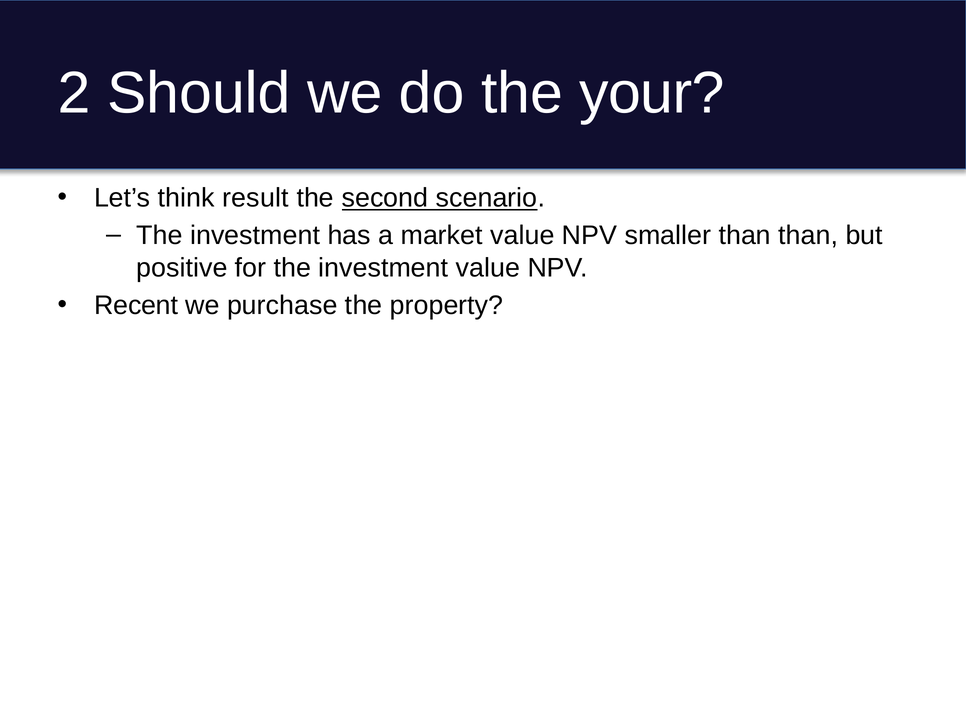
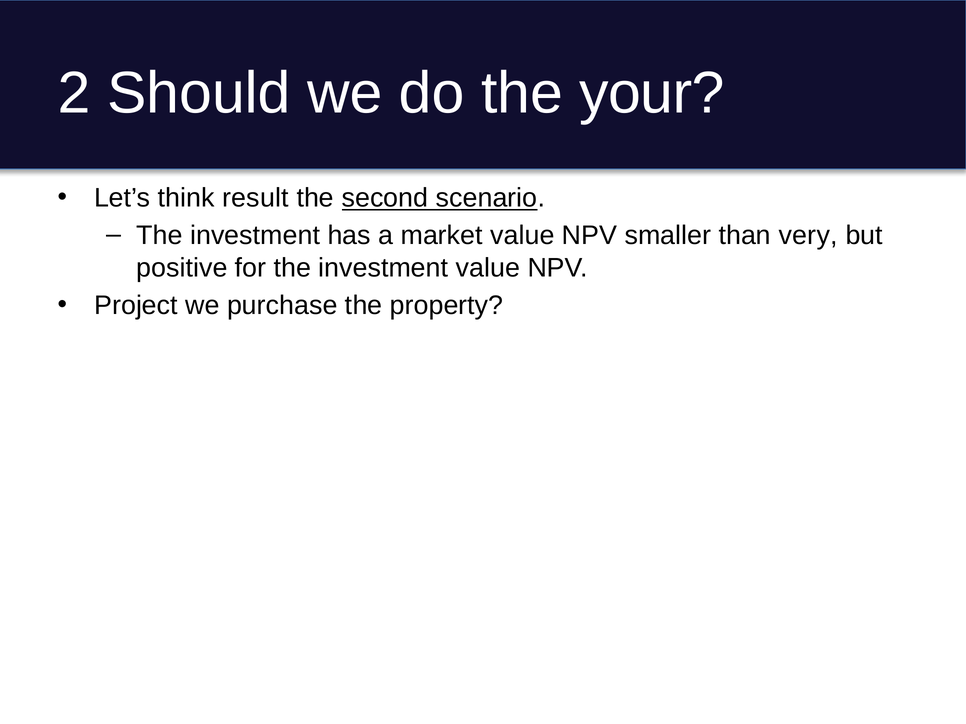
than than: than -> very (808, 236)
Recent: Recent -> Project (136, 305)
